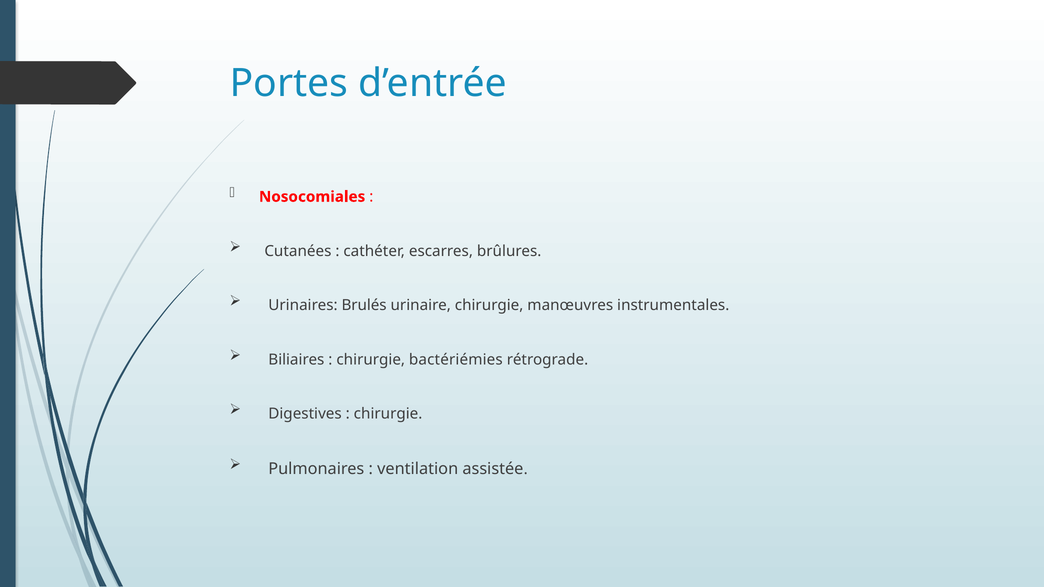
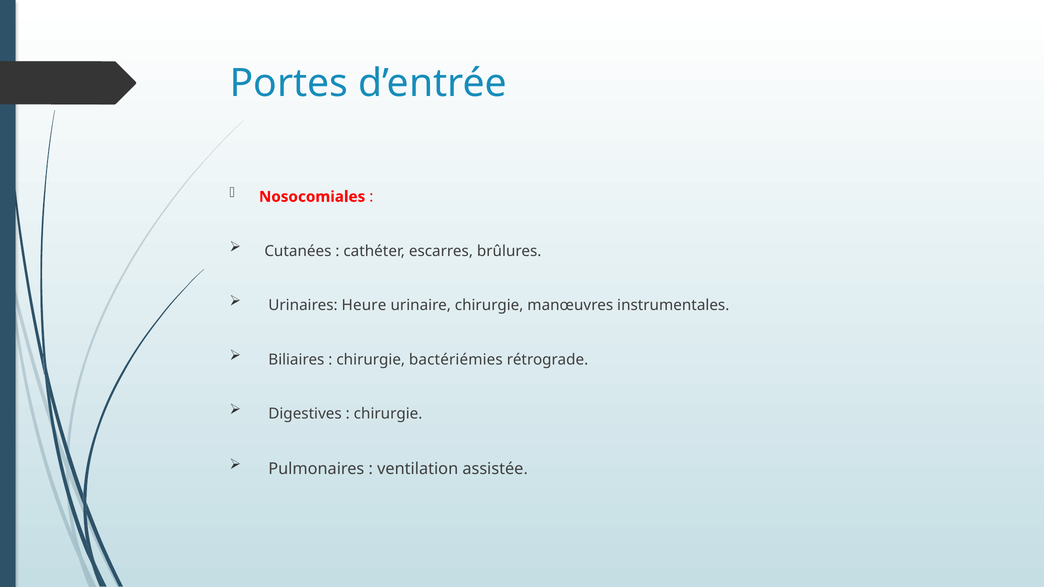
Brulés: Brulés -> Heure (364, 305)
